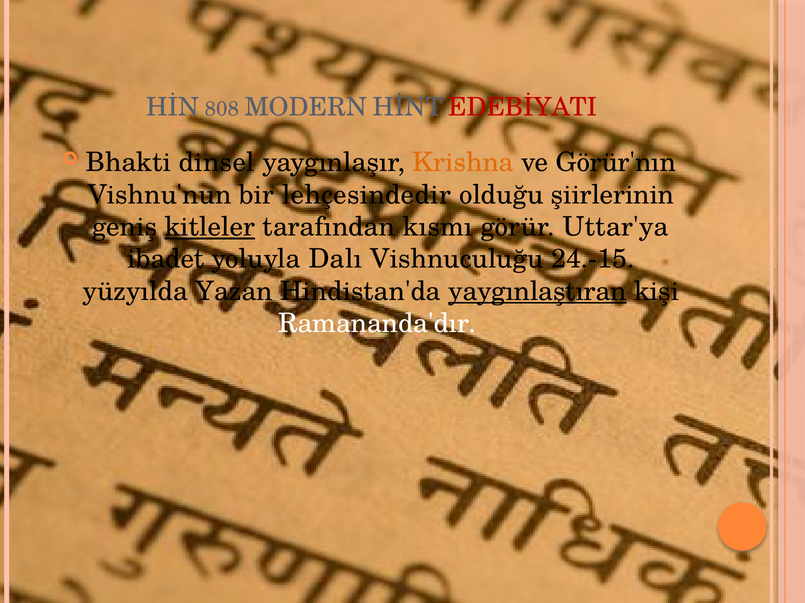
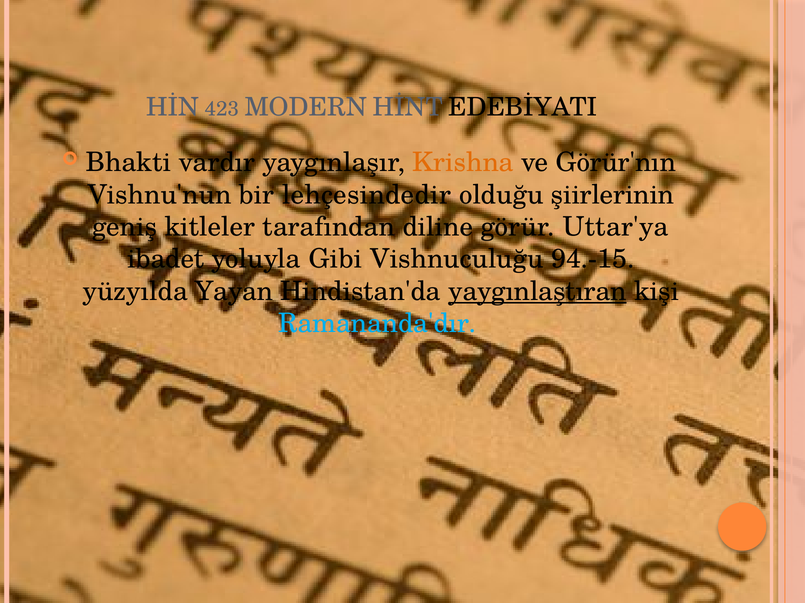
808: 808 -> 423 (222, 109)
EDEBİYATI colour: red -> black (523, 107)
dinsel: dinsel -> vardır (217, 163)
kitleler underline: present -> none (210, 227)
kısmı: kısmı -> diline (438, 227)
Dalı: Dalı -> Gibi (335, 259)
24.-15: 24.-15 -> 94.-15 (593, 259)
Yazan: Yazan -> Yayan (234, 292)
Ramananda'dır colour: white -> light blue (377, 324)
